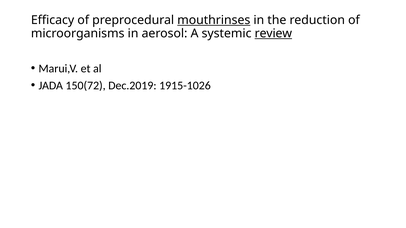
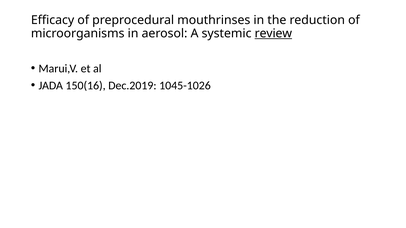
mouthrinses underline: present -> none (214, 20)
150(72: 150(72 -> 150(16 (86, 86)
1915-1026: 1915-1026 -> 1045-1026 (185, 86)
